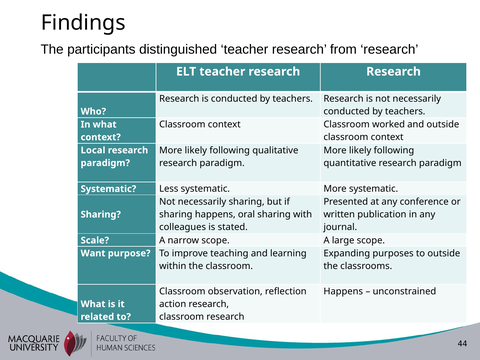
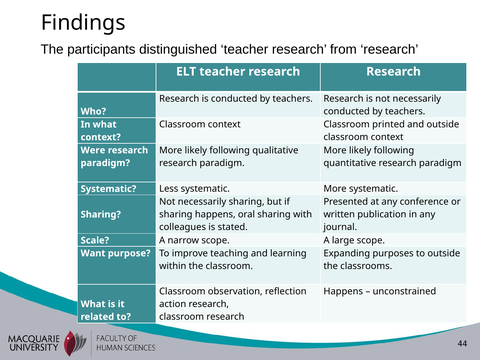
worked: worked -> printed (389, 124)
Local: Local -> Were (93, 150)
